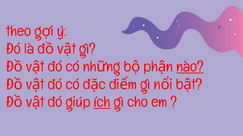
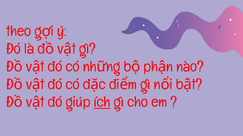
nào underline: present -> none (190, 67)
